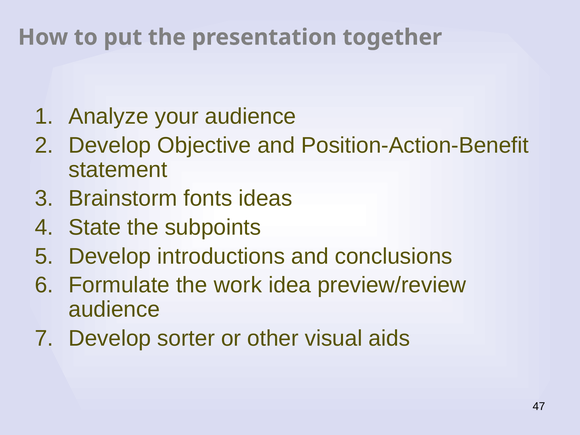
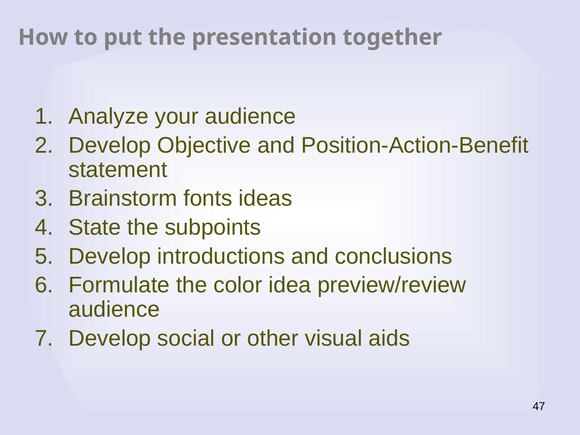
work: work -> color (238, 285)
sorter: sorter -> social (186, 338)
